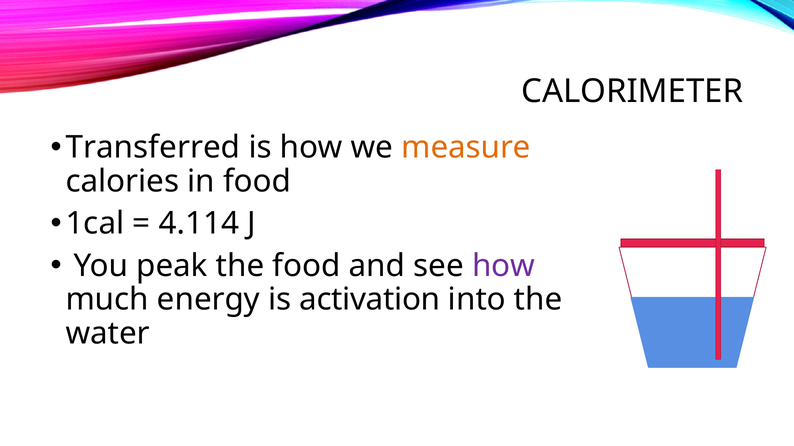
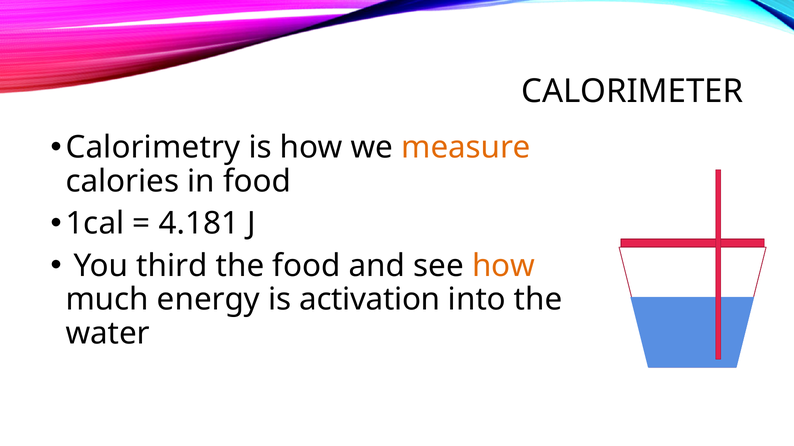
Transferred: Transferred -> Calorimetry (153, 148)
4.114: 4.114 -> 4.181 (199, 224)
peak: peak -> third (172, 266)
how colour: purple -> orange (503, 266)
